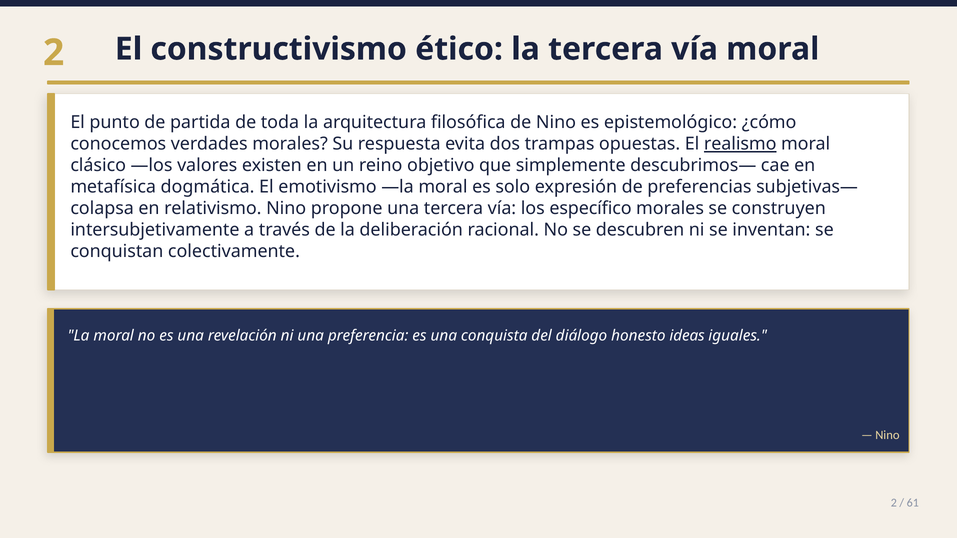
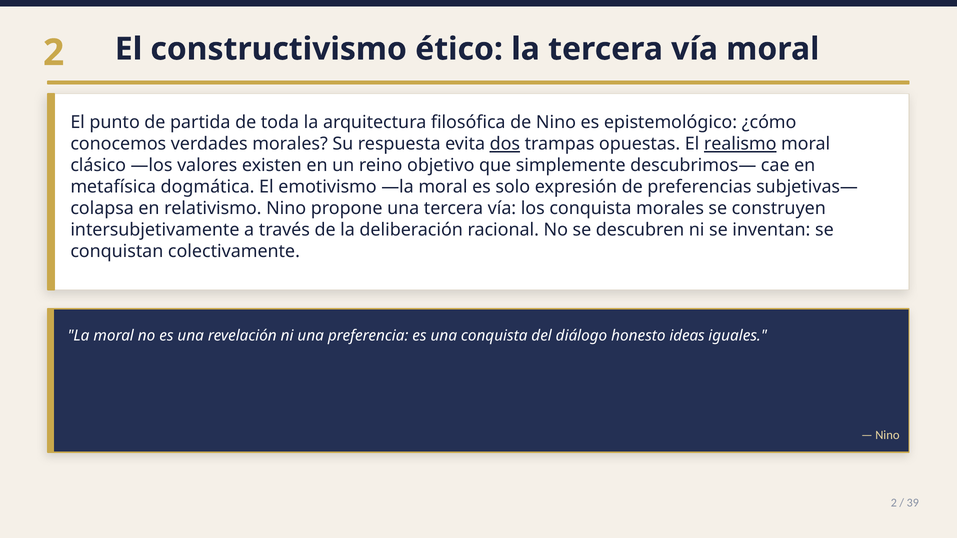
dos underline: none -> present (505, 144)
los específico: específico -> conquista (590, 209)
61: 61 -> 39 (913, 503)
